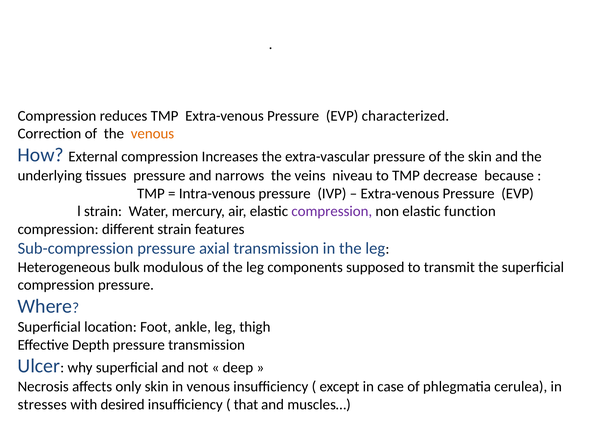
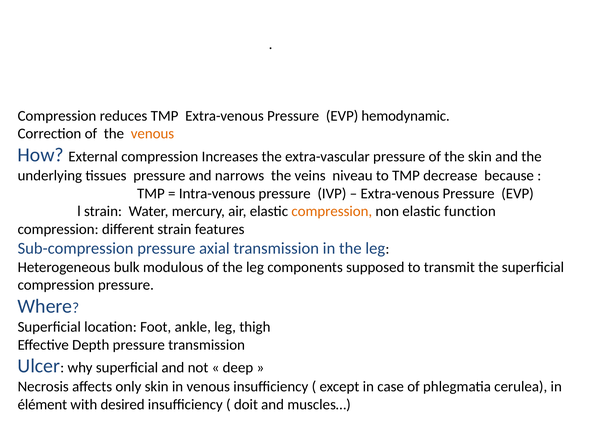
characterized: characterized -> hemodynamic (406, 116)
compression colour: purple -> orange (332, 211)
stresses: stresses -> élément (42, 404)
that: that -> doit (246, 404)
